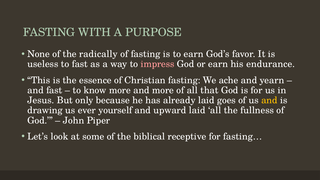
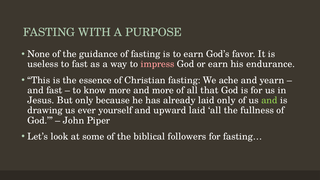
radically: radically -> guidance (99, 54)
laid goes: goes -> only (226, 100)
and colour: yellow -> light green (269, 100)
receptive: receptive -> followers (187, 137)
